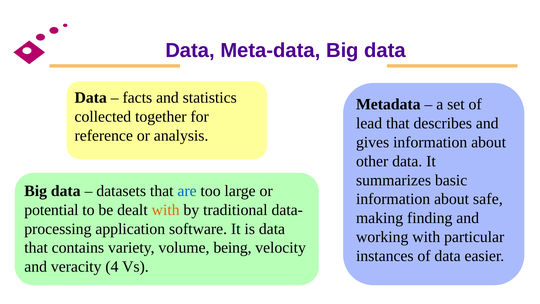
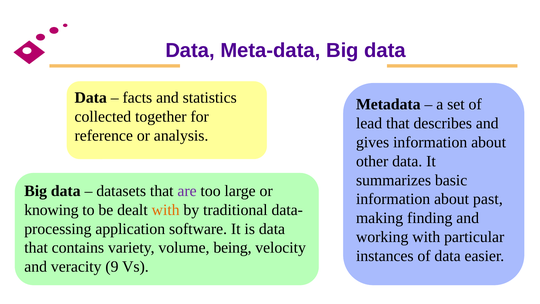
are colour: blue -> purple (187, 191)
safe: safe -> past (488, 199)
potential: potential -> knowing (51, 210)
4: 4 -> 9 (112, 266)
